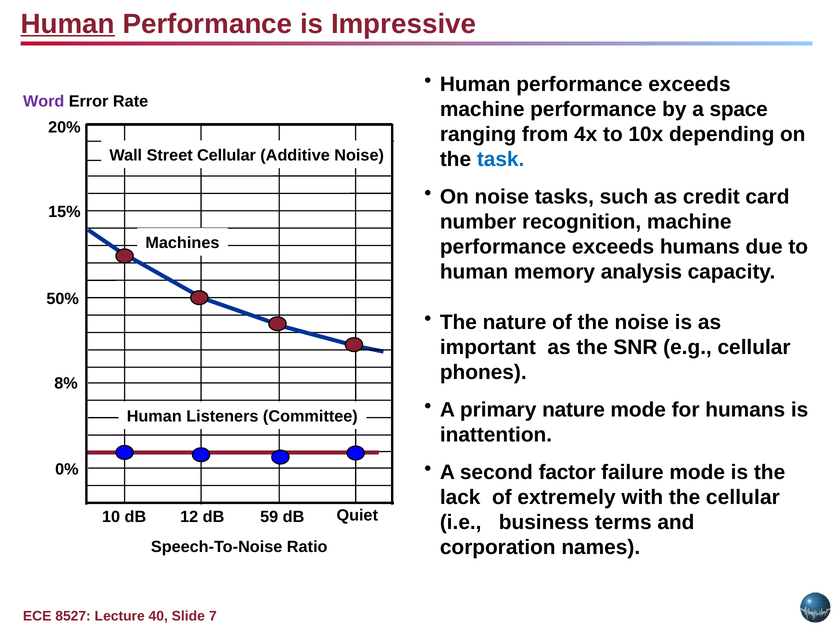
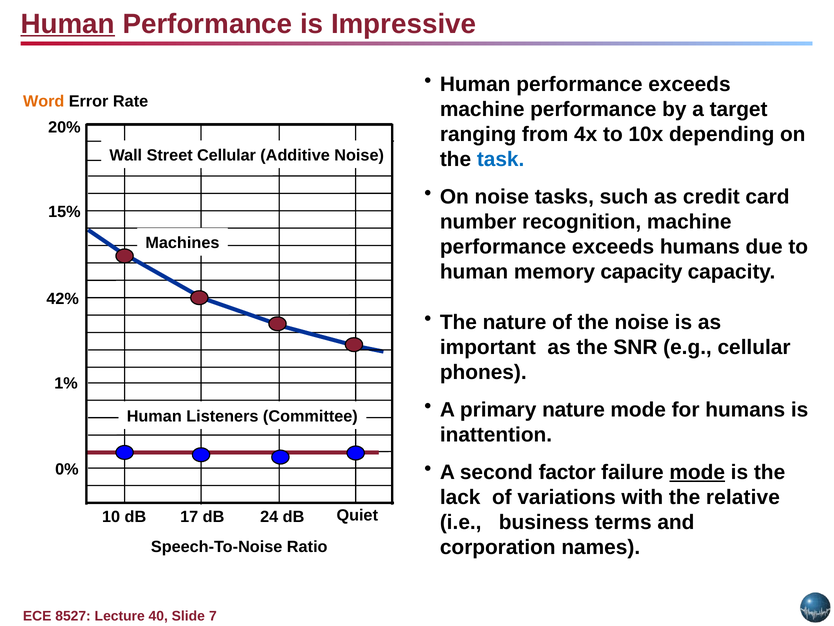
Word colour: purple -> orange (44, 101)
space: space -> target (739, 109)
memory analysis: analysis -> capacity (641, 272)
50%: 50% -> 42% (63, 299)
8%: 8% -> 1% (66, 383)
mode underline: none -> present (697, 472)
extremely: extremely -> variations (567, 497)
the cellular: cellular -> relative (743, 497)
12: 12 -> 17 (189, 517)
59: 59 -> 24 (269, 517)
